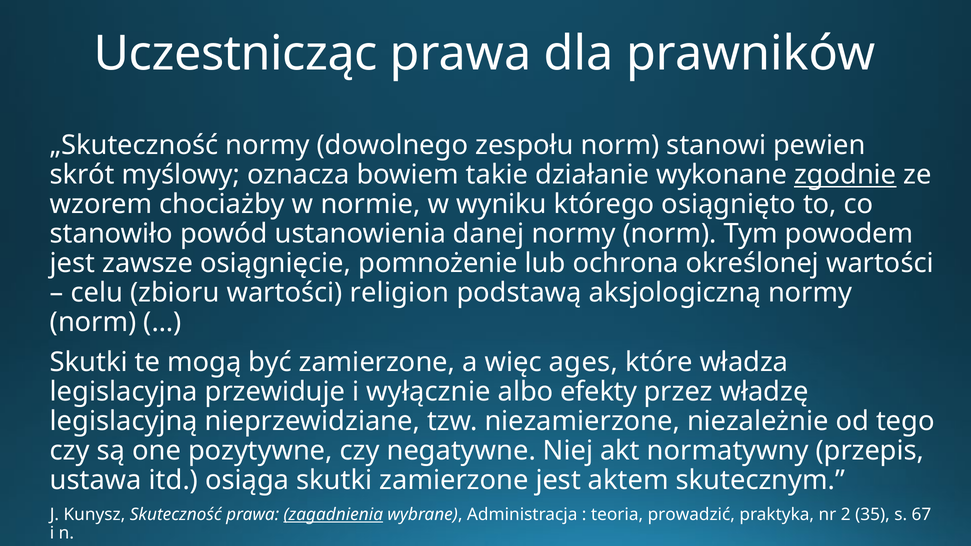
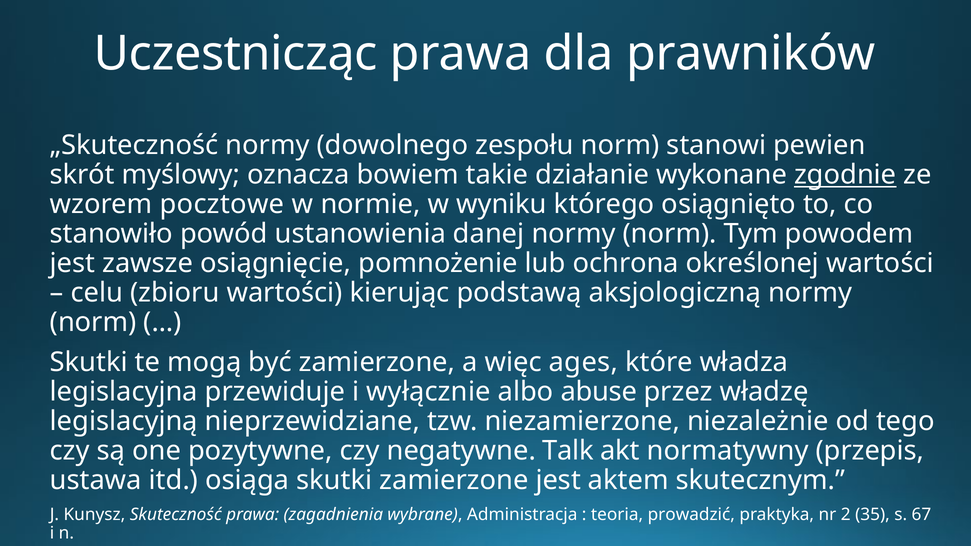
chociażby: chociażby -> pocztowe (222, 204)
religion: religion -> kierując (400, 293)
efekty: efekty -> abuse (599, 392)
Niej: Niej -> Talk (568, 451)
zagadnienia underline: present -> none (333, 515)
